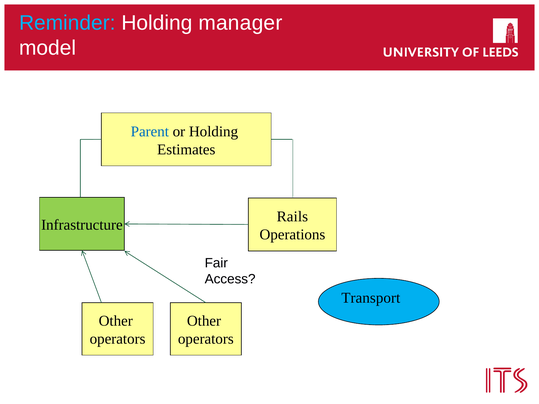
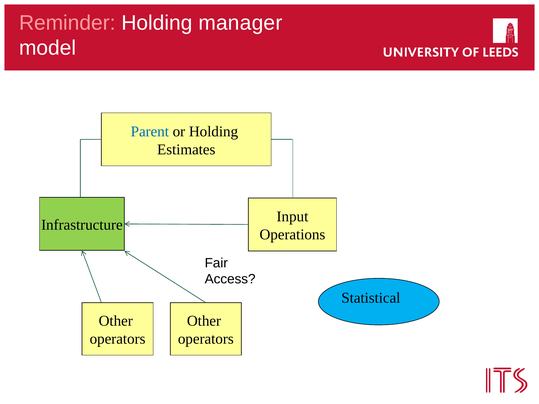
Reminder colour: light blue -> pink (67, 23)
Rails: Rails -> Input (292, 217)
Transport: Transport -> Statistical (371, 298)
